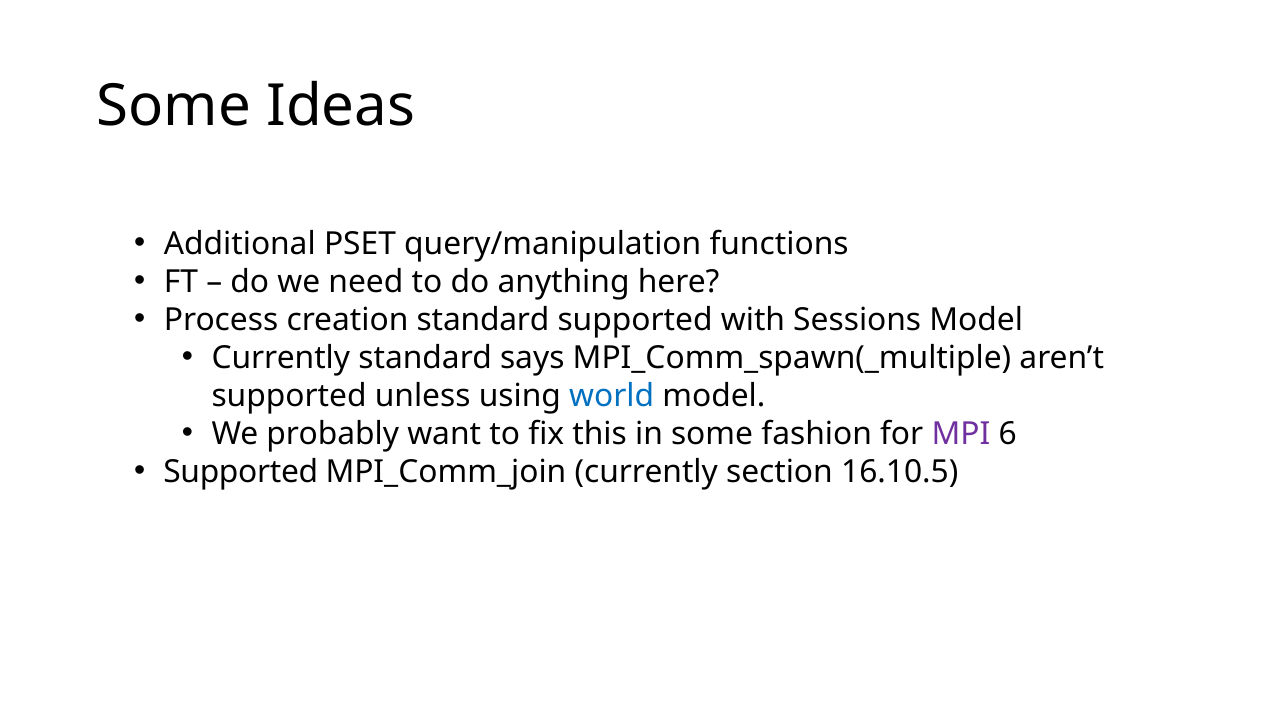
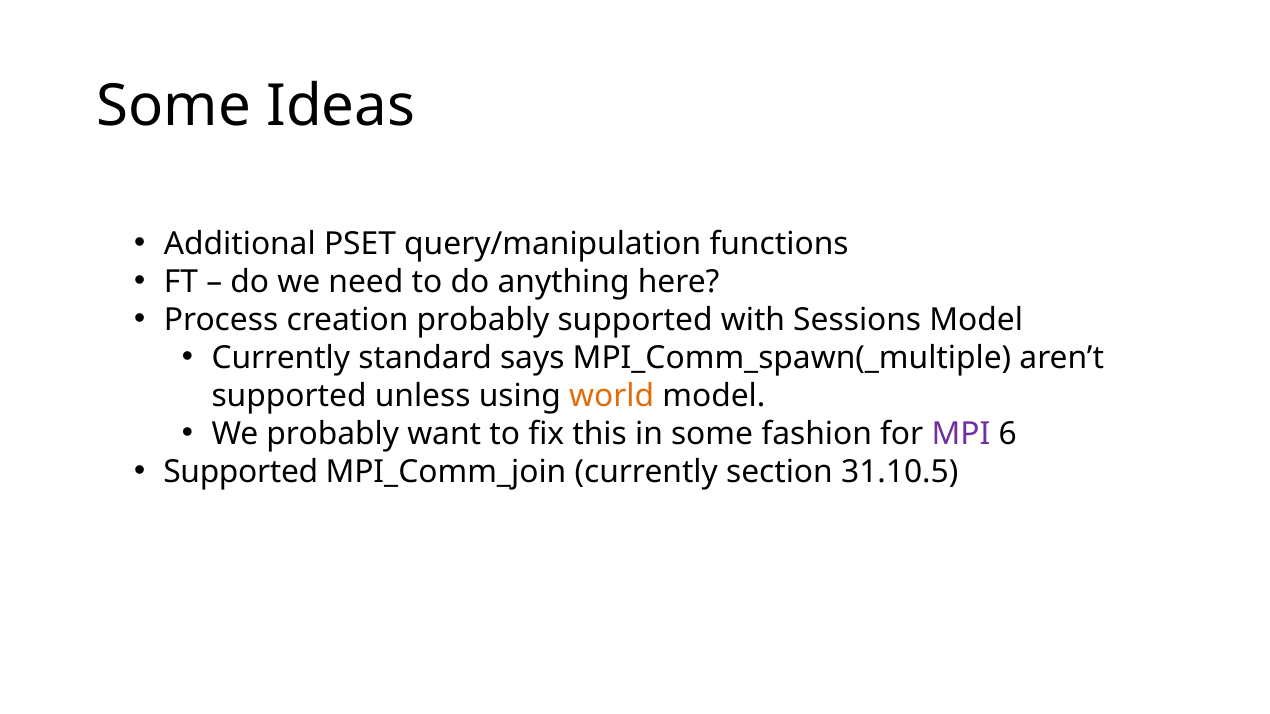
creation standard: standard -> probably (483, 320)
world colour: blue -> orange (612, 396)
16.10.5: 16.10.5 -> 31.10.5 (900, 472)
